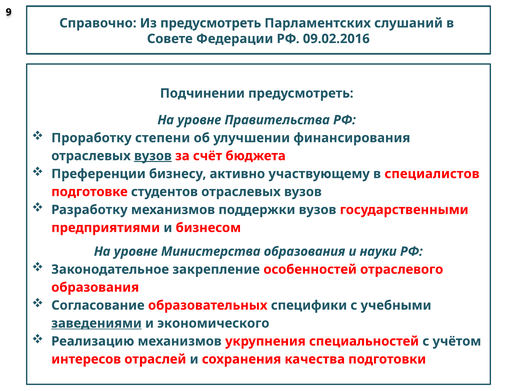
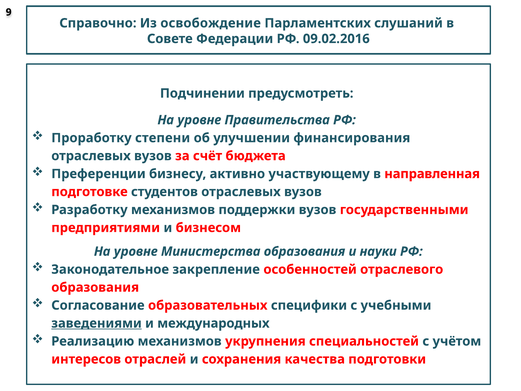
Из предусмотреть: предусмотреть -> освобождение (211, 23)
вузов underline: present -> none (153, 156)
специалистов: специалистов -> направленная (432, 174)
экономического: экономического -> международных (213, 323)
